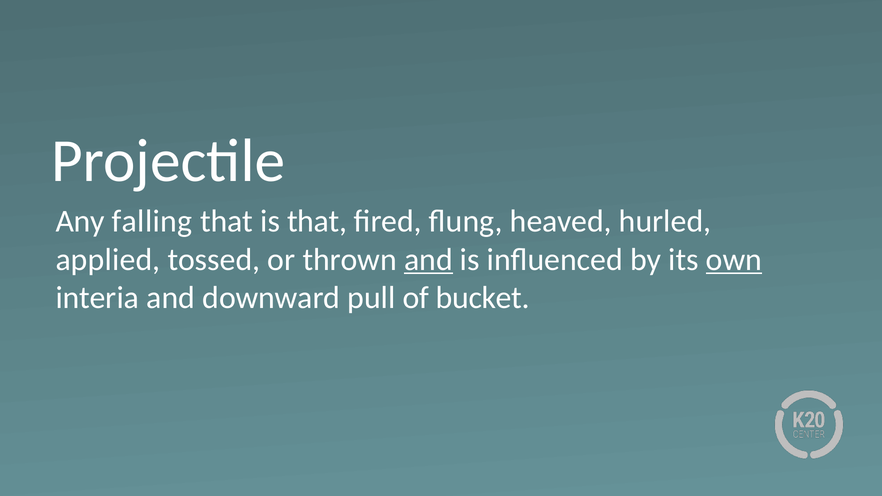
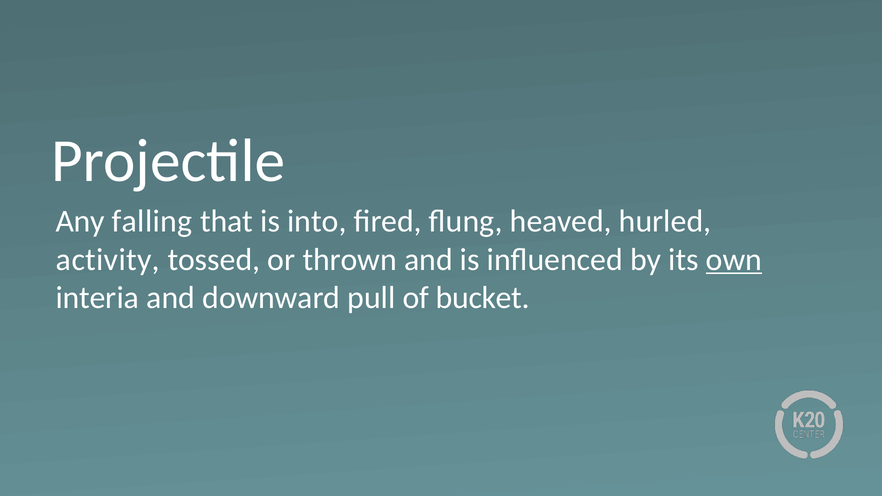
is that: that -> into (317, 221)
applied: applied -> activity (108, 260)
and underline: present -> none (428, 260)
